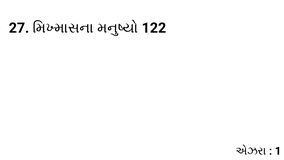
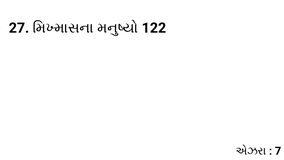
1: 1 -> 7 (278, 151)
